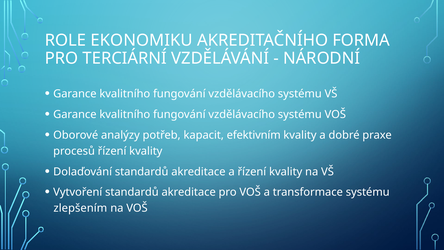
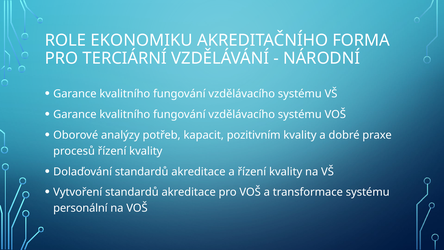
efektivním: efektivním -> pozitivním (254, 135)
zlepšením: zlepšením -> personální (80, 208)
